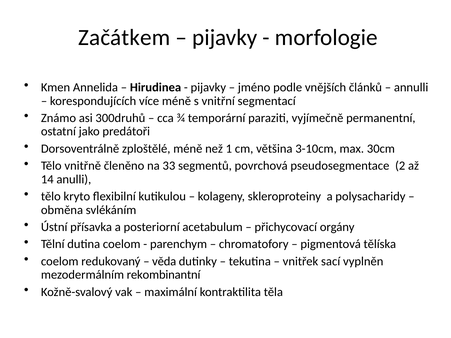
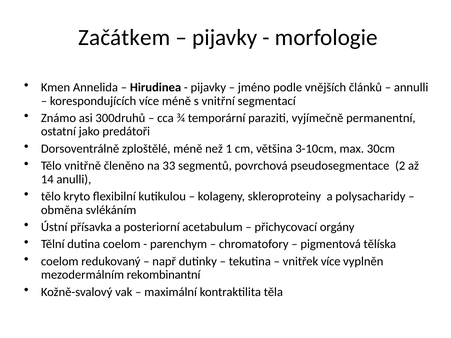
věda: věda -> např (164, 261)
vnitřek sací: sací -> více (331, 261)
